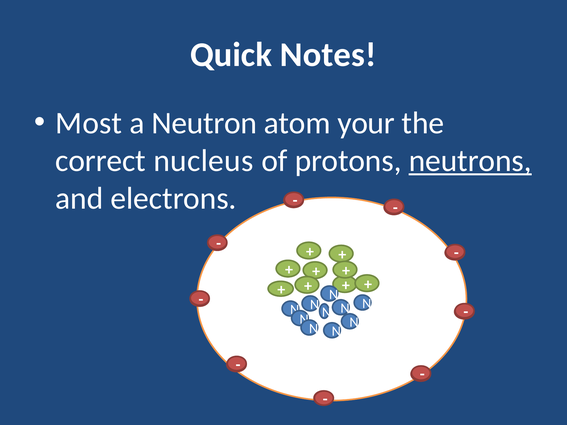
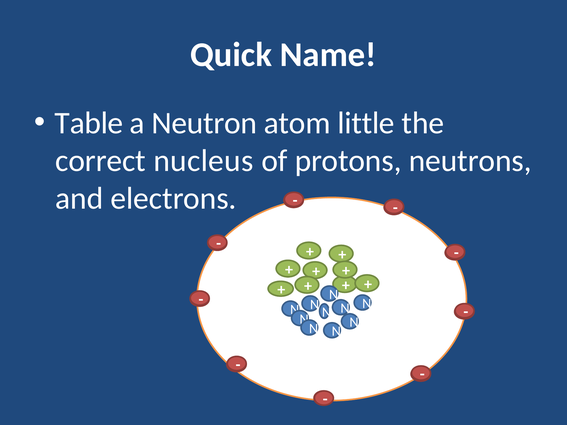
Notes: Notes -> Name (328, 55)
Most: Most -> Table (89, 123)
your: your -> little (366, 123)
neutrons underline: present -> none (470, 161)
